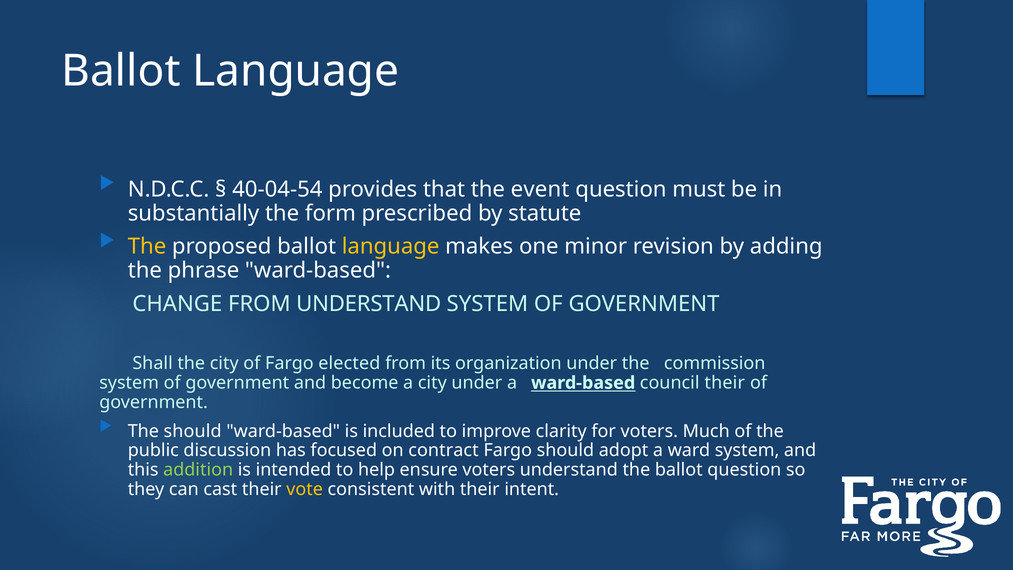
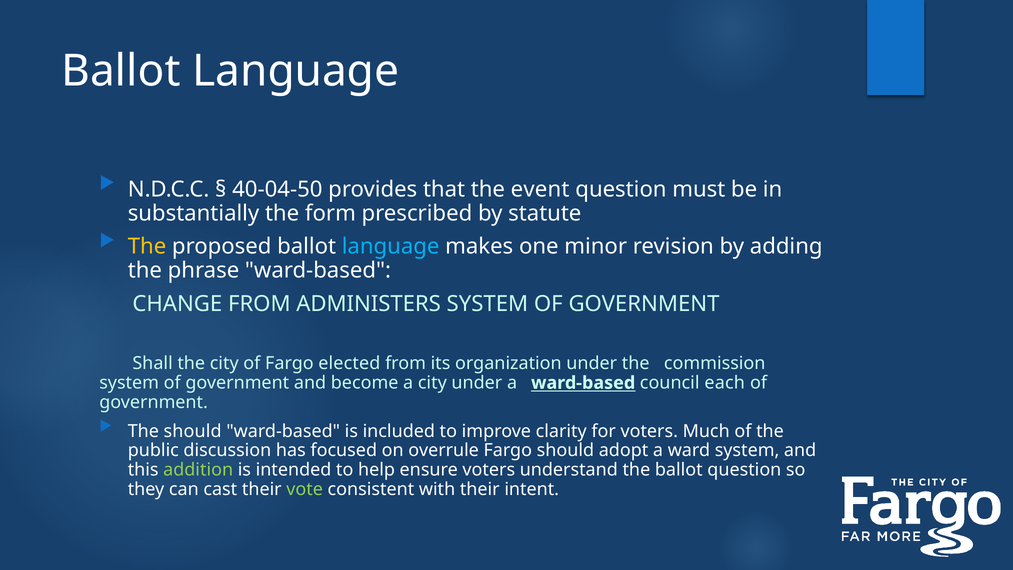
40-04-54: 40-04-54 -> 40-04-50 (277, 189)
language colour: yellow -> light blue (391, 247)
FROM UNDERSTAND: UNDERSTAND -> ADMINISTERS (369, 304)
council their: their -> each (725, 383)
contract: contract -> overrule (444, 450)
vote colour: yellow -> light green (305, 489)
